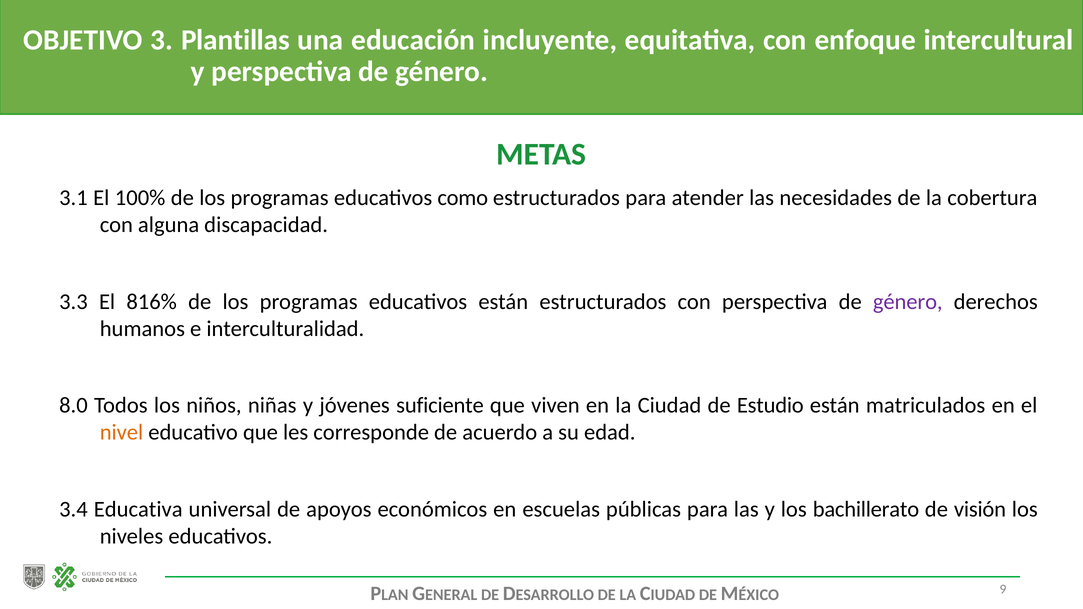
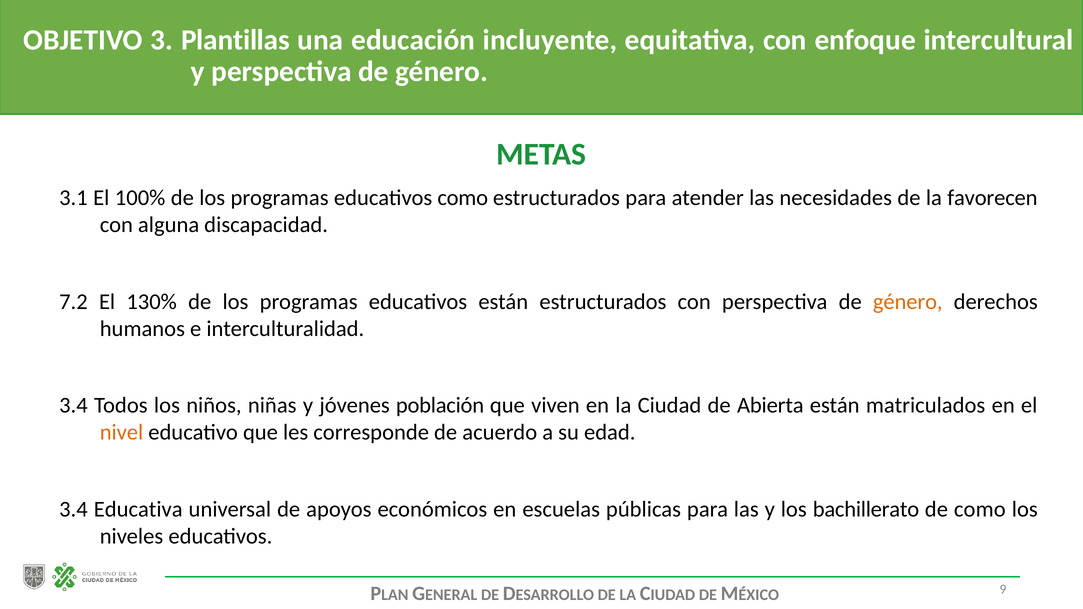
cobertura: cobertura -> favorecen (992, 198)
3.3: 3.3 -> 7.2 (73, 302)
816%: 816% -> 130% (152, 302)
género colour: purple -> orange (908, 302)
8.0: 8.0 -> 3.4 (73, 406)
suficiente: suficiente -> población (440, 406)
Estudio: Estudio -> Abierta (770, 406)
de visión: visión -> como (980, 509)
